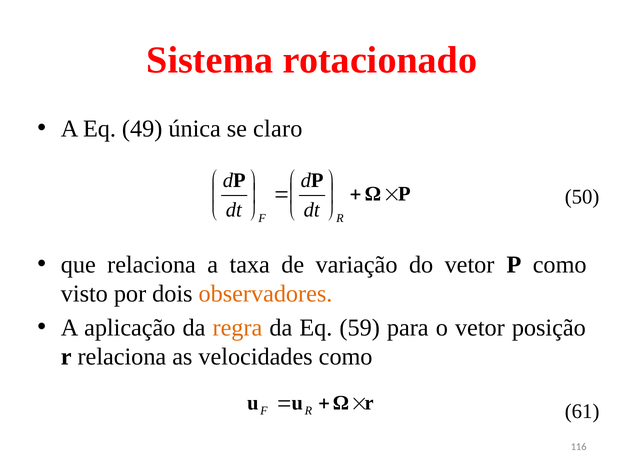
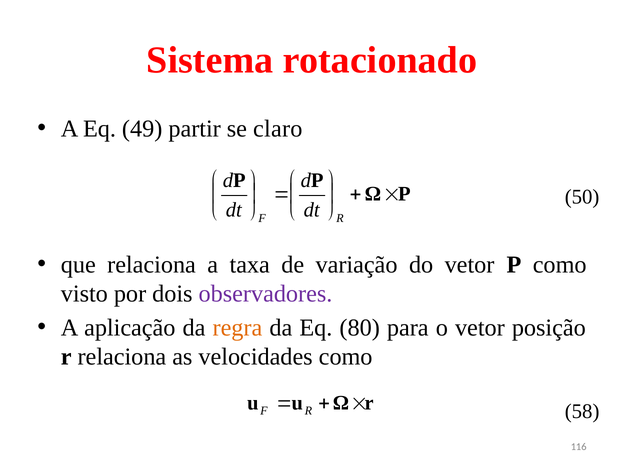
única: única -> partir (195, 129)
observadores colour: orange -> purple (265, 294)
59: 59 -> 80 (360, 328)
61: 61 -> 58 (582, 411)
